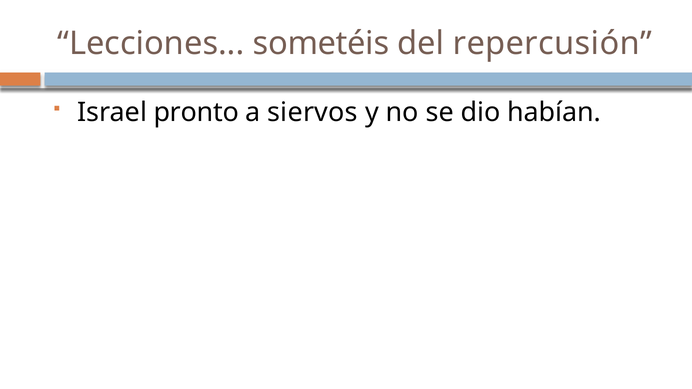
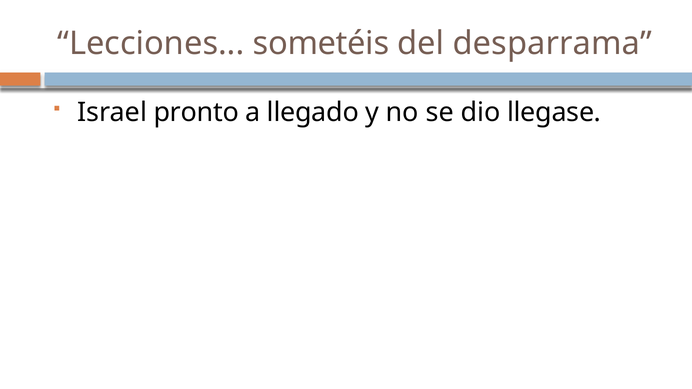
repercusión: repercusión -> desparrama (552, 43)
siervos: siervos -> llegado (313, 112)
habían: habían -> llegase (554, 112)
